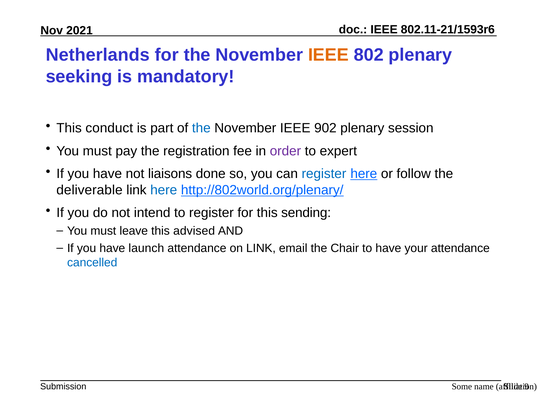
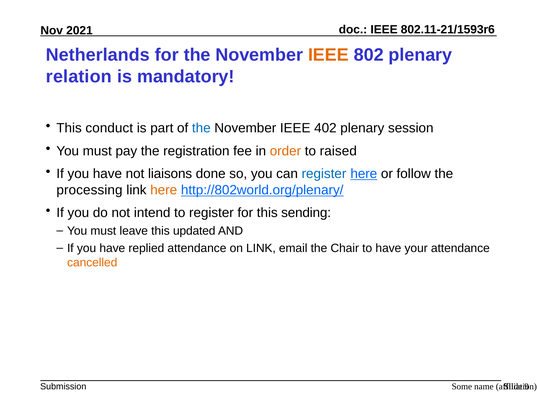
seeking: seeking -> relation (79, 76)
902: 902 -> 402 (325, 128)
order colour: purple -> orange (285, 151)
expert: expert -> raised (338, 151)
deliverable: deliverable -> processing (89, 190)
here colour: blue -> orange (164, 190)
advised: advised -> updated (194, 231)
launch: launch -> replied (146, 248)
cancelled colour: blue -> orange (92, 262)
